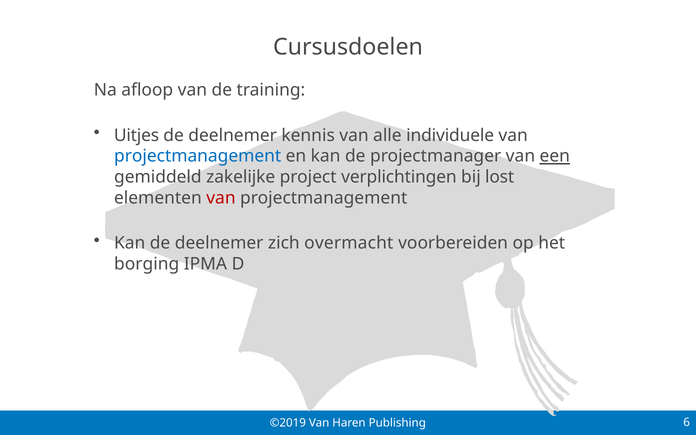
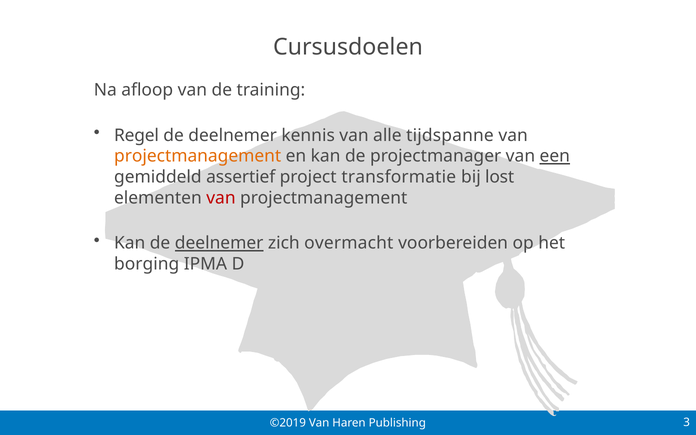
Uitjes: Uitjes -> Regel (137, 135)
individuele: individuele -> tijdspanne (450, 135)
projectmanagement colour: blue -> orange (198, 156)
zakelijke: zakelijke -> assertief (241, 177)
verplichtingen: verplichtingen -> transformatie (399, 177)
deelnemer underline: none -> present (219, 243)
6: 6 -> 3 (687, 423)
